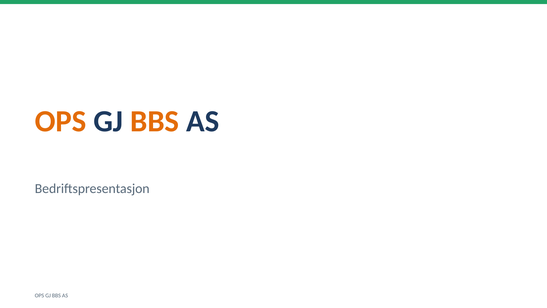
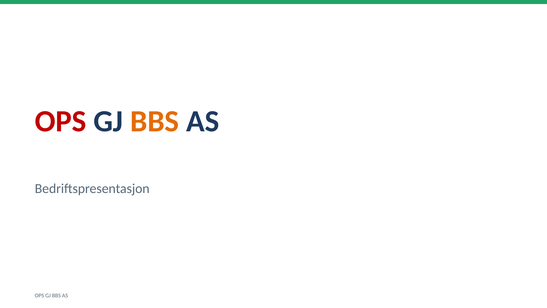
OPS colour: orange -> red (61, 121)
